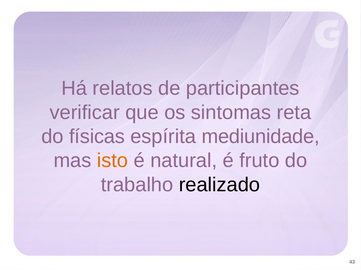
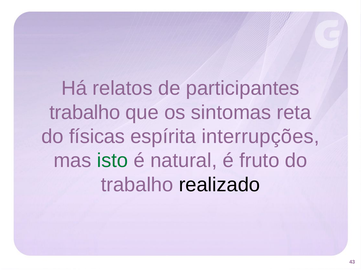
verificar: verificar -> trabalho (85, 112)
mediunidade: mediunidade -> interrupções (260, 136)
isto colour: orange -> green (112, 160)
